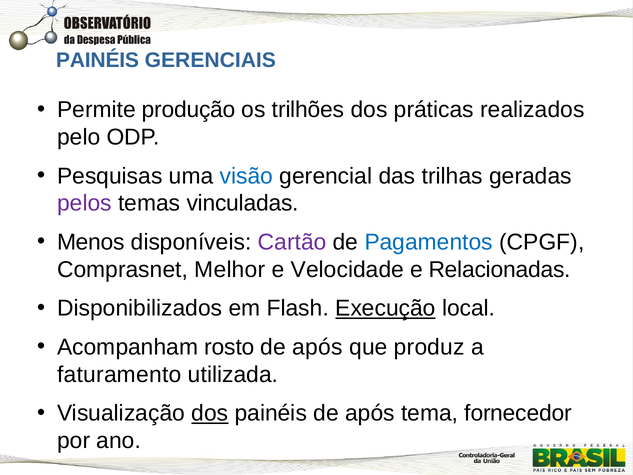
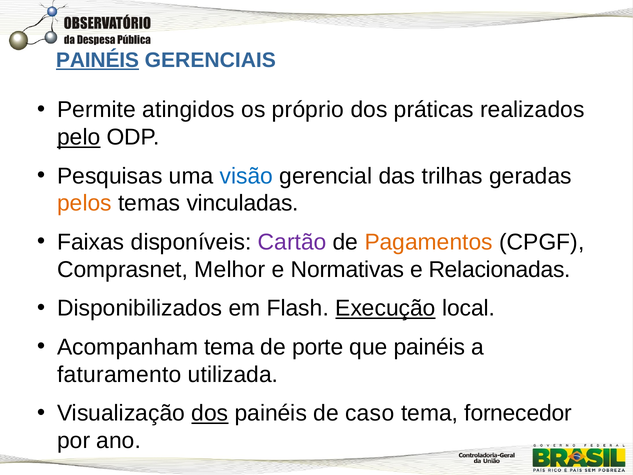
PAINÉIS underline: none -> present (98, 60)
produção: produção -> atingidos (189, 110)
trilhões: trilhões -> próprio (308, 110)
pelo underline: none -> present (79, 137)
pelos colour: purple -> orange (84, 203)
Menos: Menos -> Faixas (91, 242)
Pagamentos colour: blue -> orange (429, 242)
Velocidade: Velocidade -> Normativas (348, 269)
Acompanham rosto: rosto -> tema (229, 347)
após: após -> porte (318, 347)
que produz: produz -> painéis (429, 347)
painéis de após: após -> caso (370, 413)
